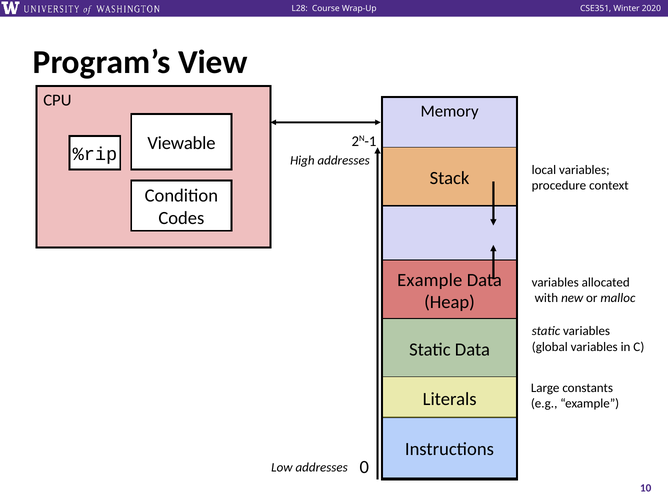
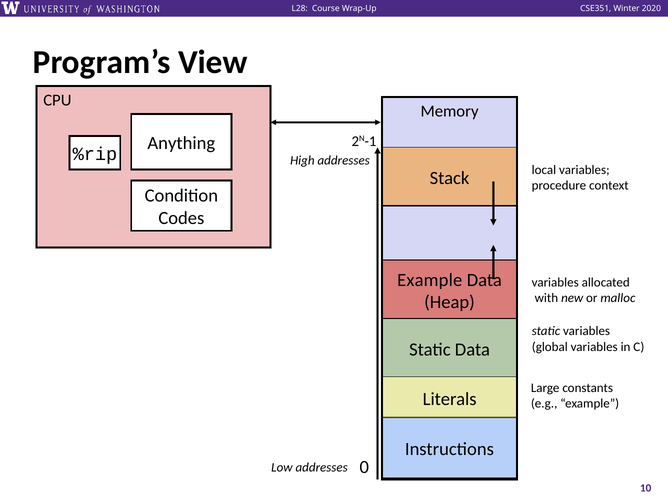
Viewable: Viewable -> Anything (181, 143)
